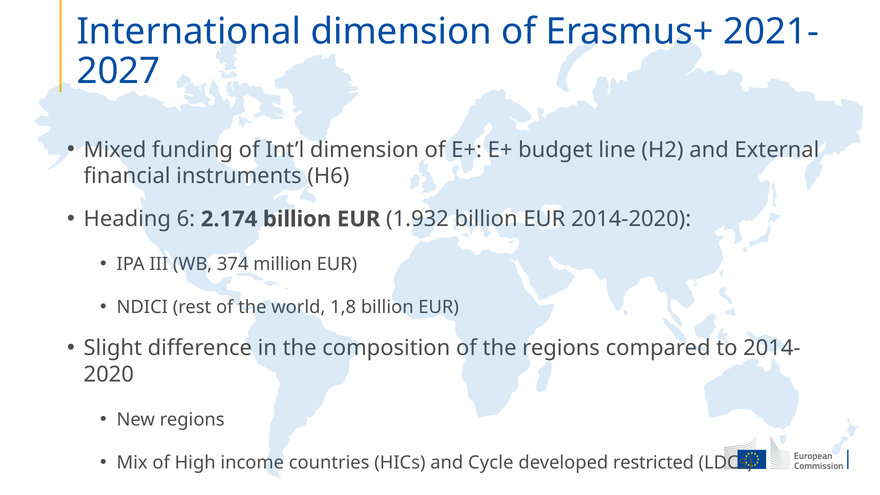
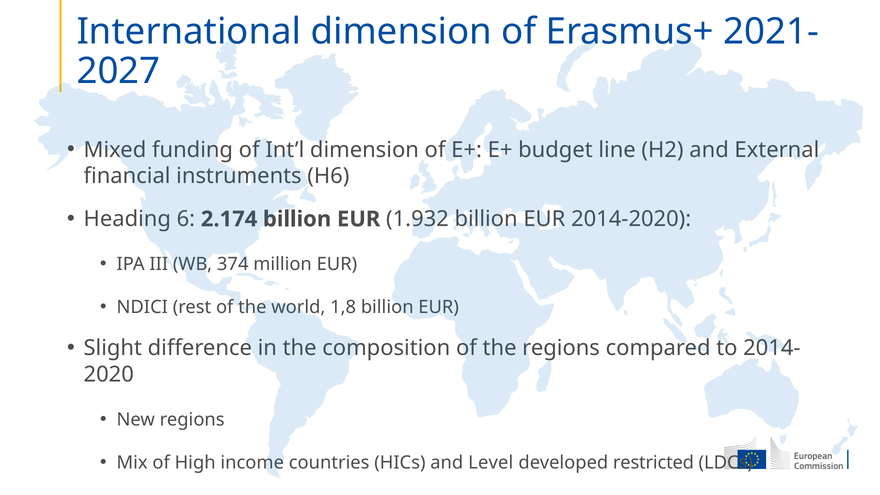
Cycle: Cycle -> Level (491, 463)
